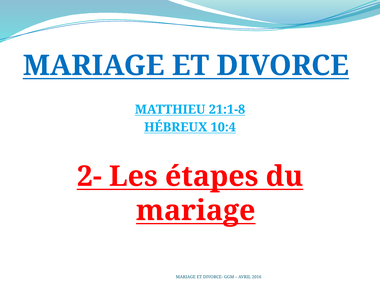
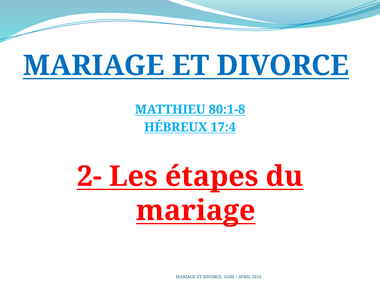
21:1-8: 21:1-8 -> 80:1-8 (227, 110)
10:4: 10:4 -> 17:4 (223, 127)
